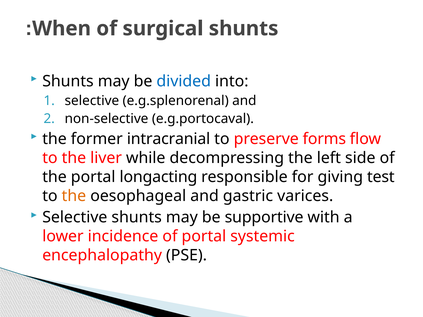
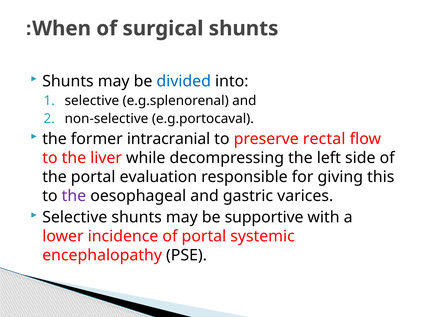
forms: forms -> rectal (324, 139)
longacting: longacting -> evaluation (158, 177)
test: test -> this (381, 177)
the colour: orange -> purple (74, 196)
